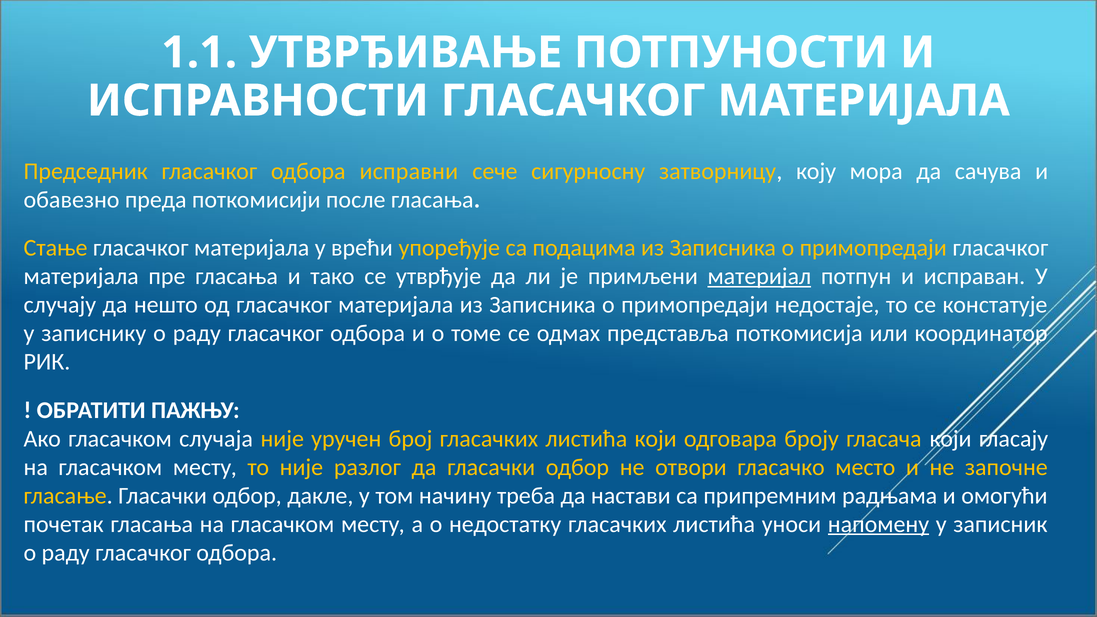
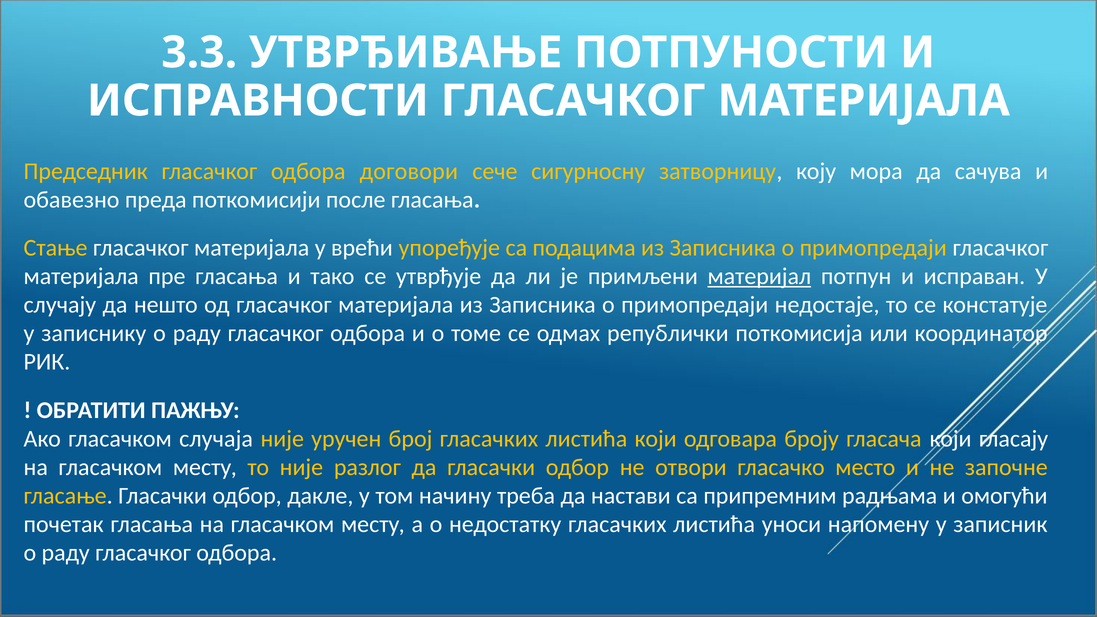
1.1: 1.1 -> 3.3 (199, 53)
исправни: исправни -> договори (409, 171)
представља: представља -> републички (668, 334)
напомену underline: present -> none (879, 524)
